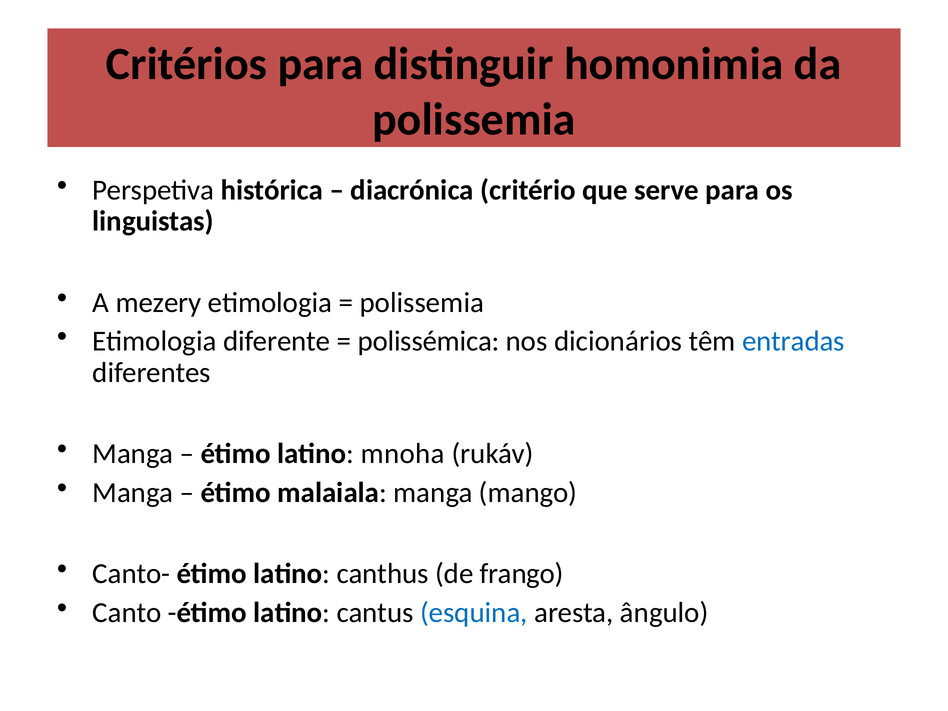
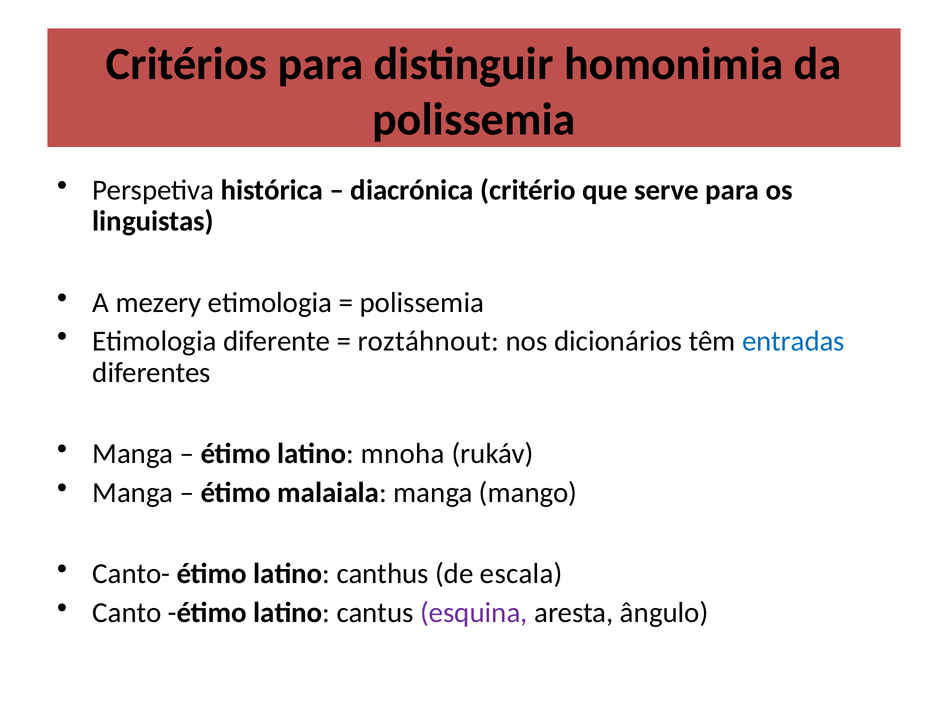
polissémica: polissémica -> roztáhnout (428, 341)
frango: frango -> escala (521, 574)
esquina colour: blue -> purple (474, 613)
